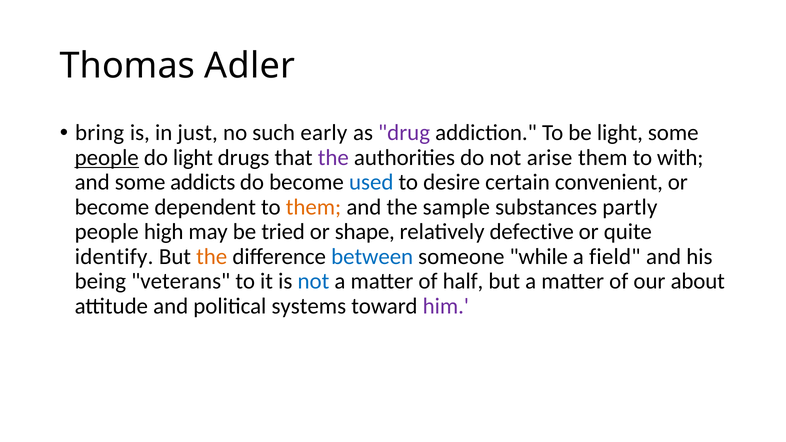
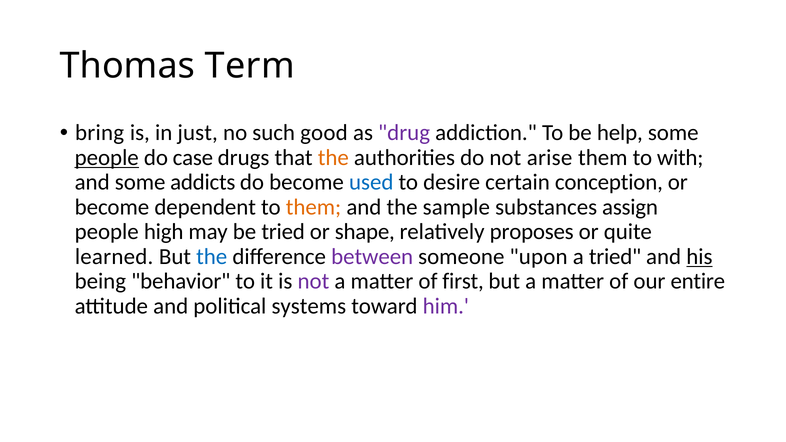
Adler: Adler -> Term (250, 66)
early: early -> good (324, 133)
be light: light -> help (620, 133)
do light: light -> case (193, 158)
the colour: purple -> orange (333, 158)
convenient: convenient -> conception (609, 182)
partly: partly -> assign (630, 207)
defective: defective -> proposes (532, 232)
identify: identify -> learned (114, 257)
the colour: orange -> blue (212, 257)
between colour: blue -> purple (372, 257)
while: while -> upon (539, 257)
a field: field -> tried (615, 257)
his underline: none -> present (699, 257)
veterans: veterans -> behavior (181, 281)
not colour: blue -> purple (313, 281)
half: half -> first (463, 281)
about: about -> entire (698, 281)
